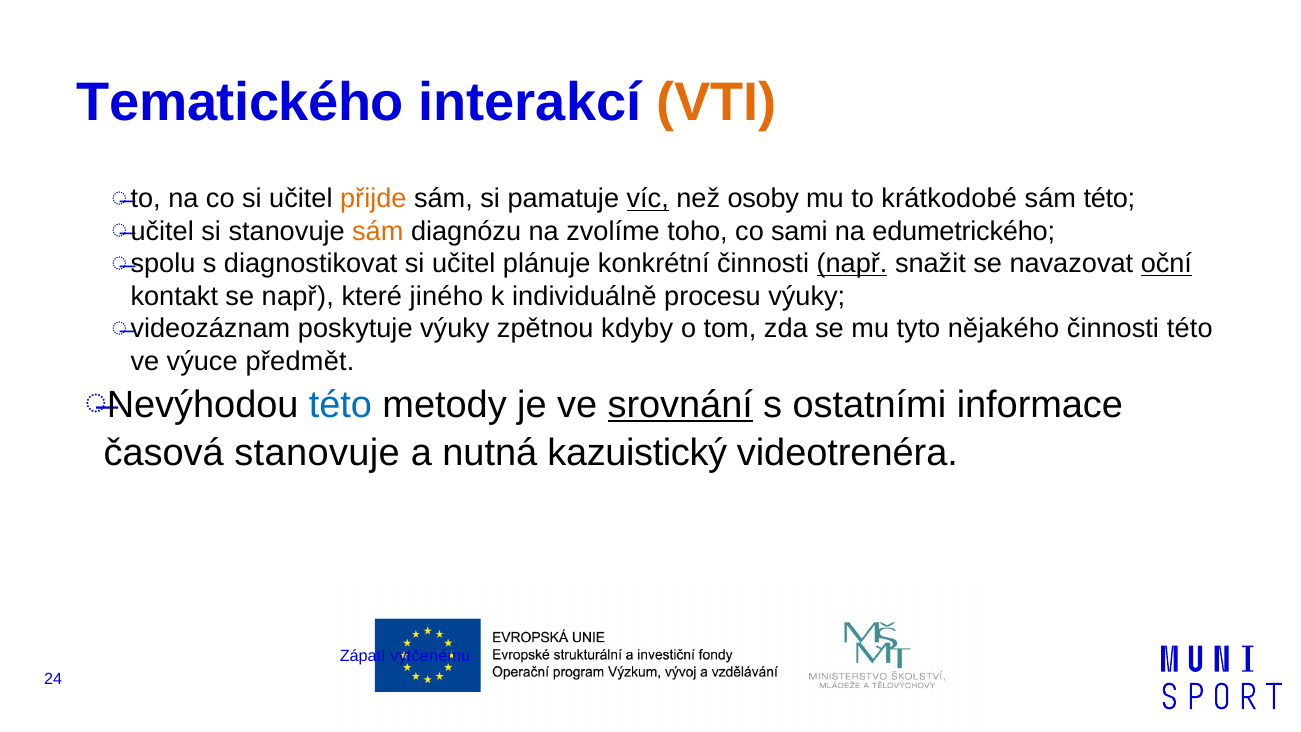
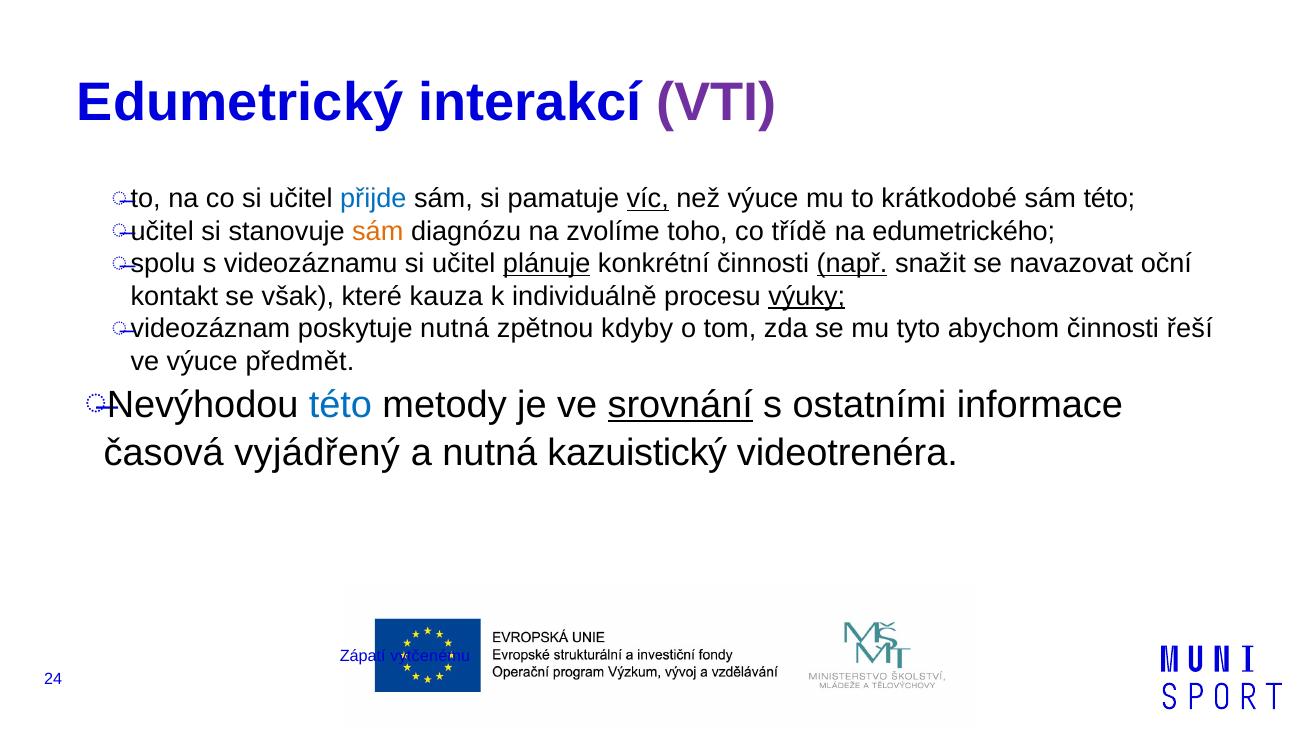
Tematického: Tematického -> Edumetrický (240, 102)
VTI colour: orange -> purple (716, 102)
přijde colour: orange -> blue (373, 199)
než osoby: osoby -> výuce (763, 199)
sami: sami -> třídě (799, 231)
diagnostikovat: diagnostikovat -> videozáznamu (311, 264)
plánuje underline: none -> present (547, 264)
oční underline: present -> none (1166, 264)
se např: např -> však (298, 296)
jiného: jiného -> kauza (446, 296)
výuky underline: none -> present (807, 296)
poskytuje výuky: výuky -> nutná (455, 329)
nějakého: nějakého -> abychom (1004, 329)
činnosti této: této -> řeší (1190, 329)
časová stanovuje: stanovuje -> vyjádřený (317, 453)
